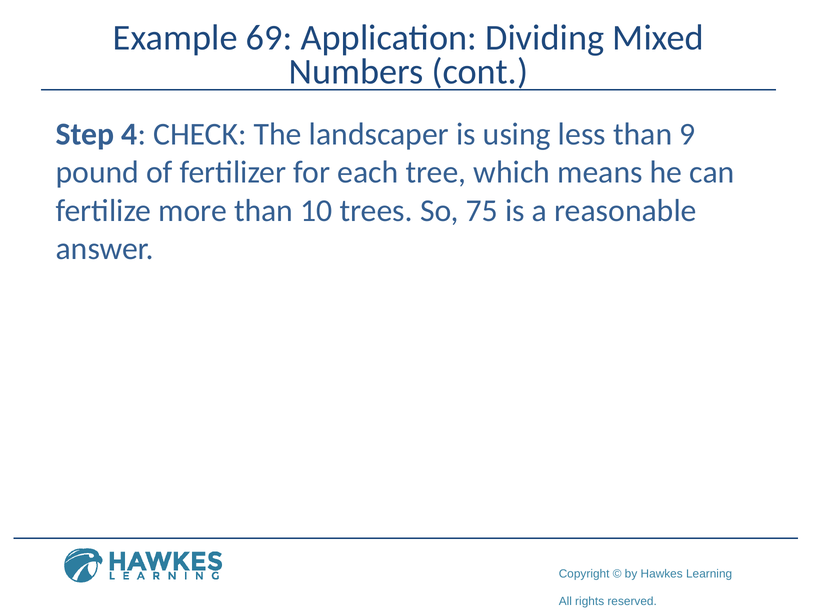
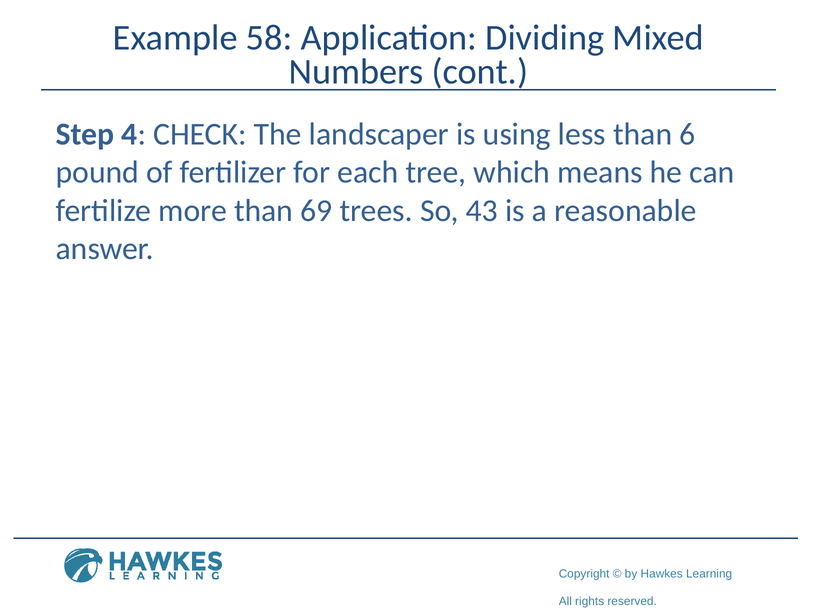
69: 69 -> 58 (269, 38)
9: 9 -> 6 (687, 134)
10: 10 -> 69 (316, 211)
75: 75 -> 43 (482, 211)
